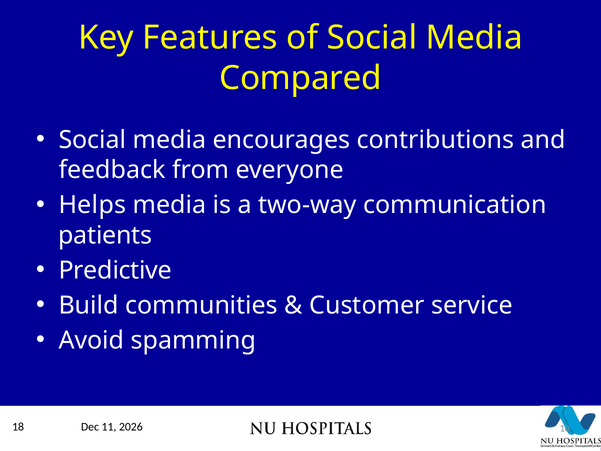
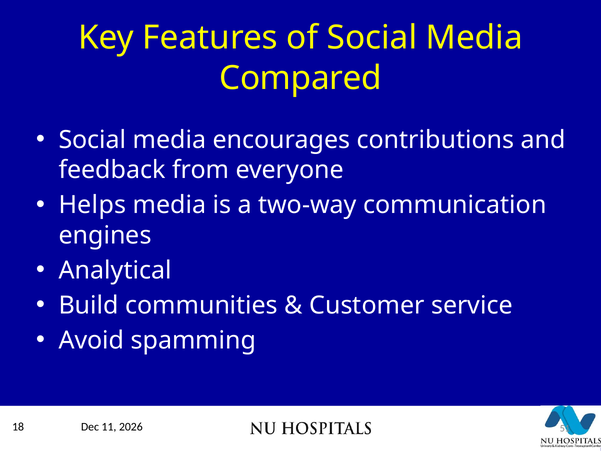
patients: patients -> engines (105, 235)
Predictive: Predictive -> Analytical (115, 270)
10: 10 -> 51 (565, 428)
